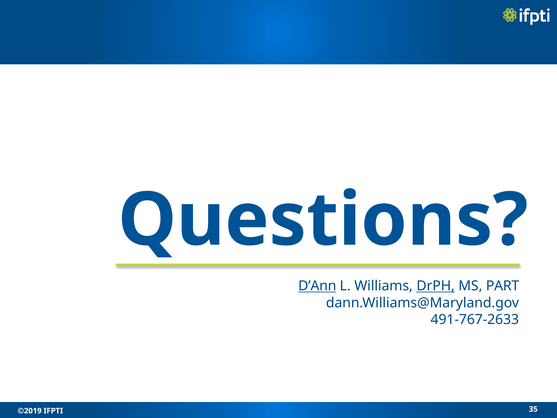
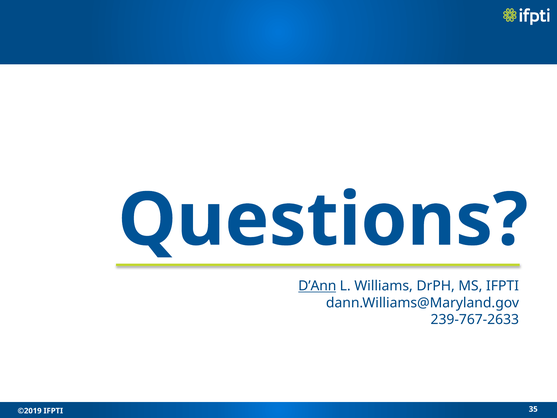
DrPH underline: present -> none (436, 286)
MS PART: PART -> IFPTI (502, 286)
491-767-2633: 491-767-2633 -> 239-767-2633 (475, 319)
